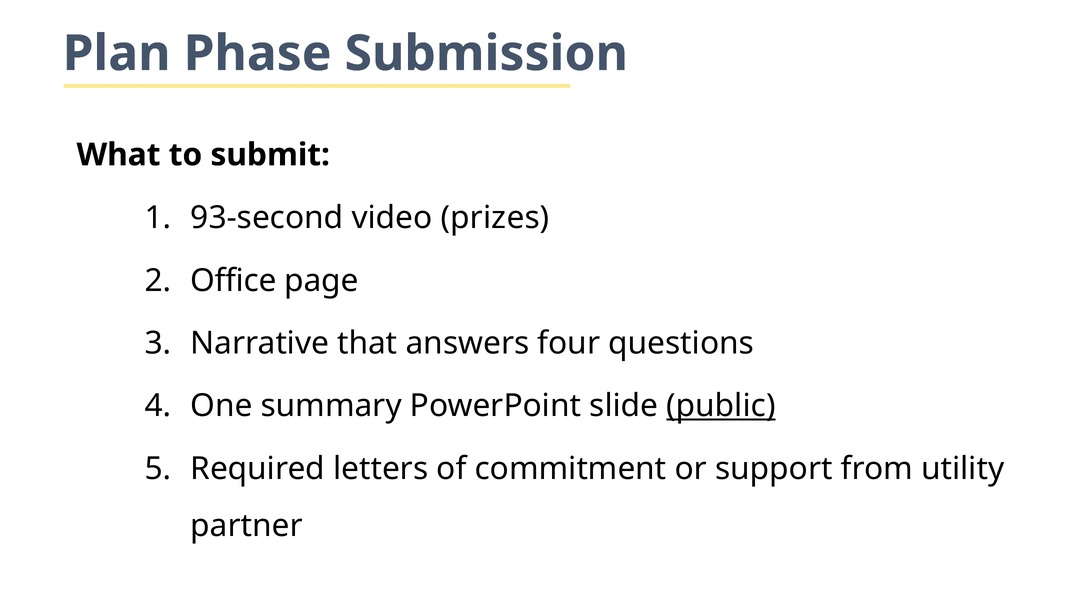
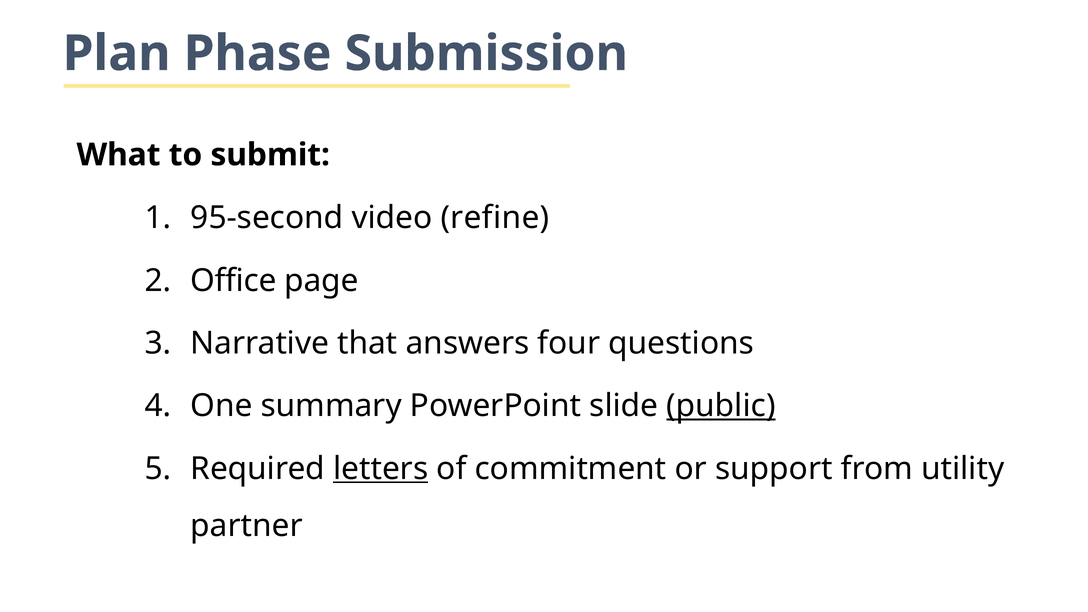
93-second: 93-second -> 95-second (267, 218)
prizes: prizes -> refine (495, 218)
letters underline: none -> present (381, 469)
